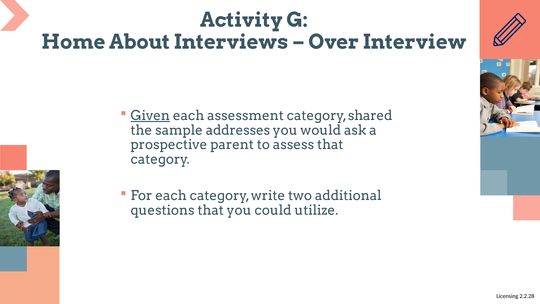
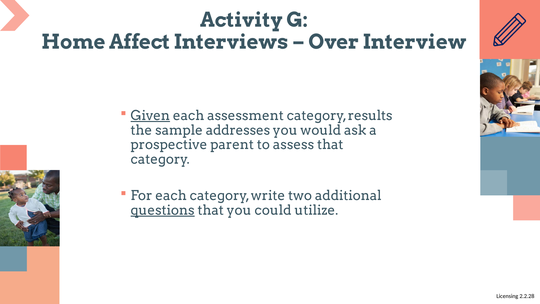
About: About -> Affect (140, 42)
shared: shared -> results (370, 116)
questions underline: none -> present (163, 210)
